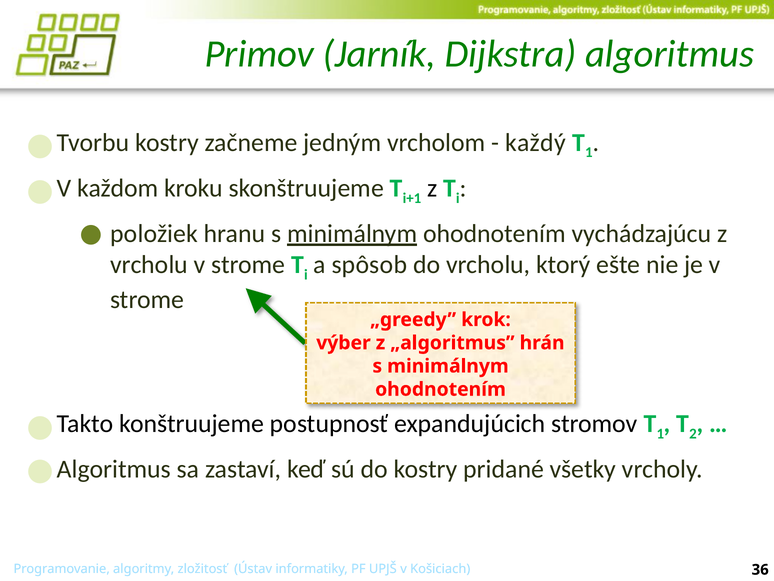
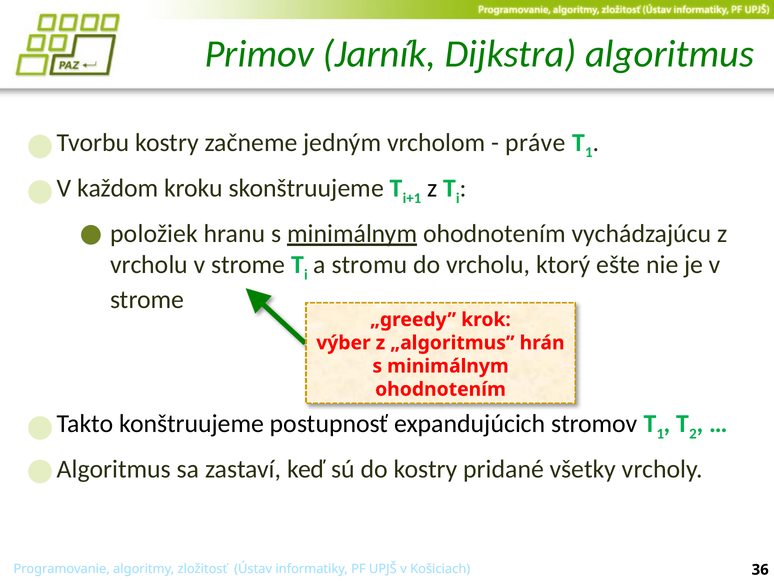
každý: každý -> práve (535, 142)
spôsob: spôsob -> stromu (369, 264)
